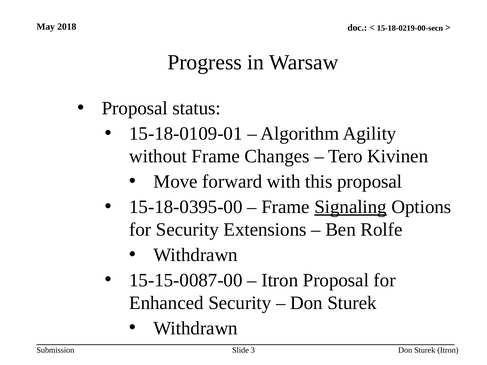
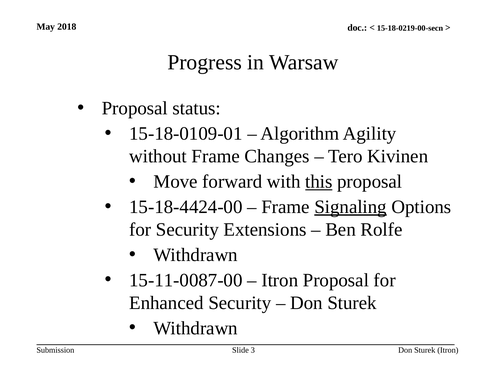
this underline: none -> present (319, 182)
15-18-0395-00: 15-18-0395-00 -> 15-18-4424-00 (186, 207)
15-15-0087-00: 15-15-0087-00 -> 15-11-0087-00 (186, 280)
